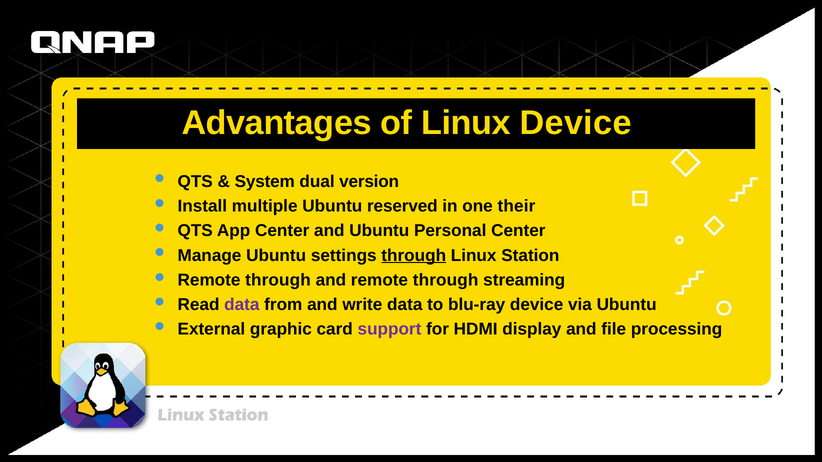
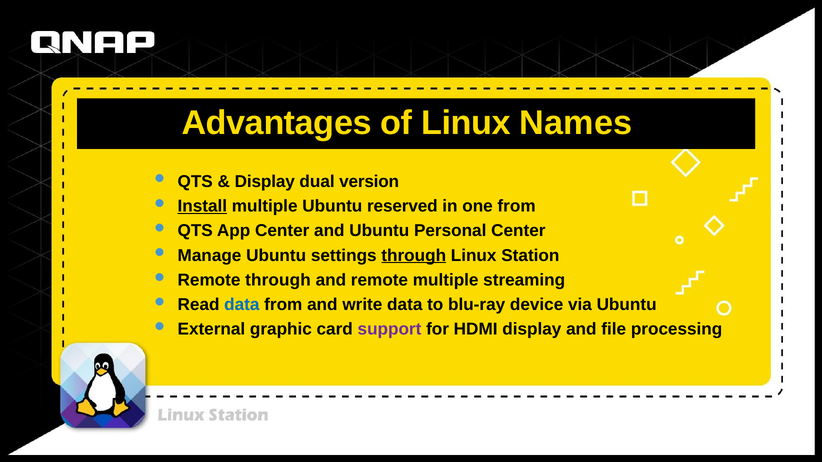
Linux Device: Device -> Names (576, 123)
System: System -> Display (265, 182)
Install underline: none -> present (202, 206)
one their: their -> from (517, 206)
and remote through: through -> multiple (446, 280)
data colour: purple -> blue (242, 305)
